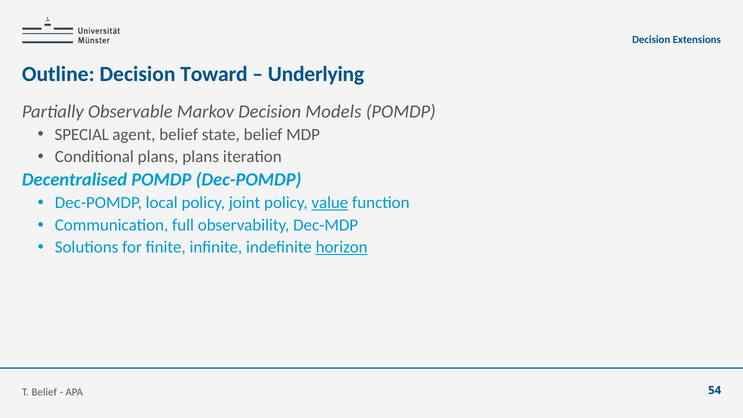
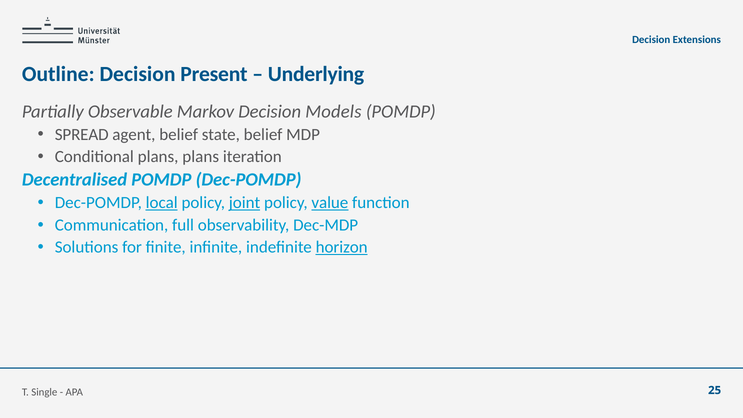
Toward: Toward -> Present (214, 74)
SPECIAL: SPECIAL -> SPREAD (82, 134)
local underline: none -> present (162, 203)
joint underline: none -> present (245, 203)
T Belief: Belief -> Single (44, 392)
54: 54 -> 25 (715, 390)
